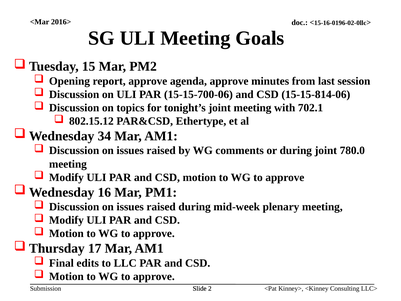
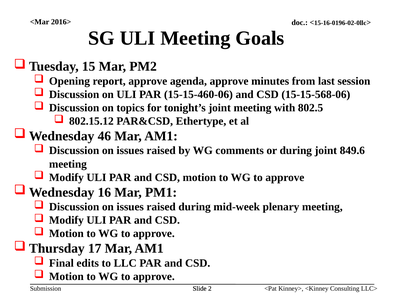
15-15-700-06: 15-15-700-06 -> 15-15-460-06 (198, 94)
15-15-814-06: 15-15-814-06 -> 15-15-568-06 (316, 94)
702.1: 702.1 -> 802.5 (311, 108)
34: 34 -> 46 (104, 136)
780.0: 780.0 -> 849.6 (352, 150)
